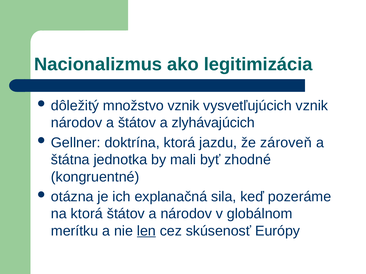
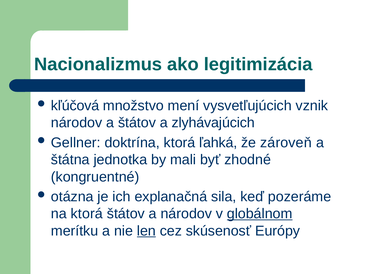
dôležitý: dôležitý -> kľúčová (75, 106)
množstvo vznik: vznik -> mení (183, 106)
jazdu: jazdu -> ľahká (218, 143)
globálnom underline: none -> present (260, 214)
